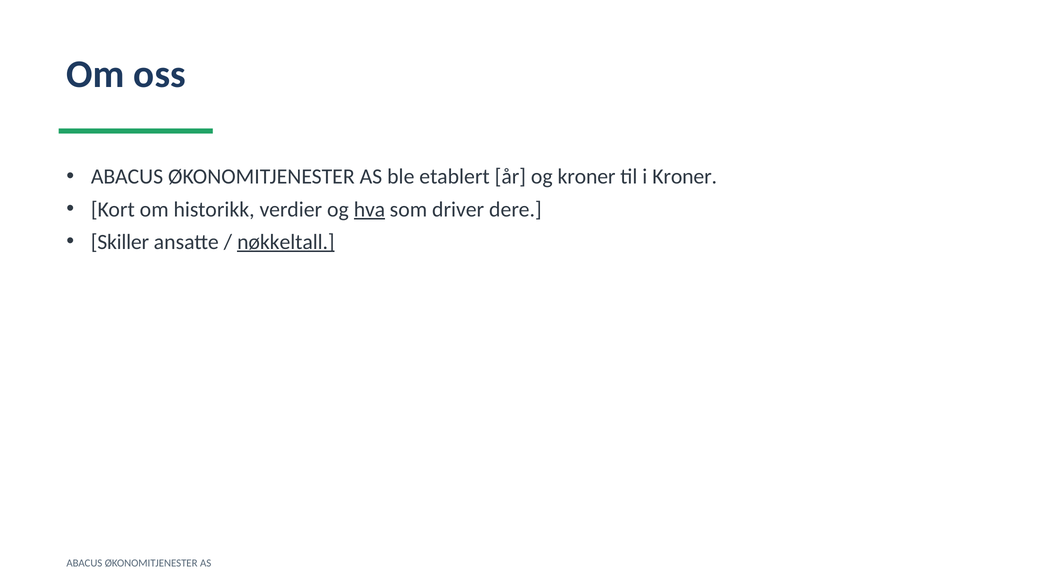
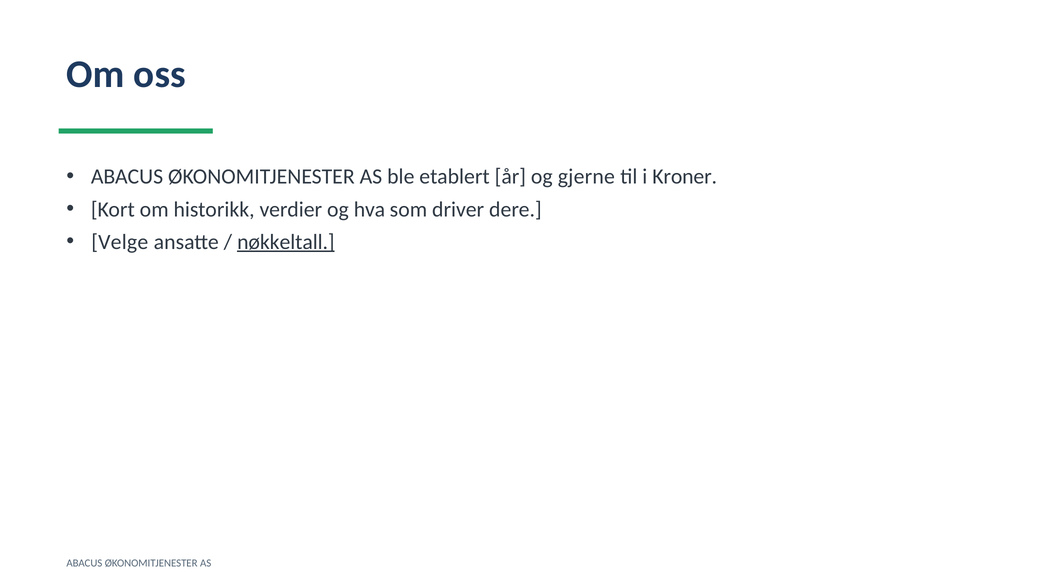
og kroner: kroner -> gjerne (586, 177)
hva underline: present -> none (369, 209)
Skiller: Skiller -> Velge (120, 242)
